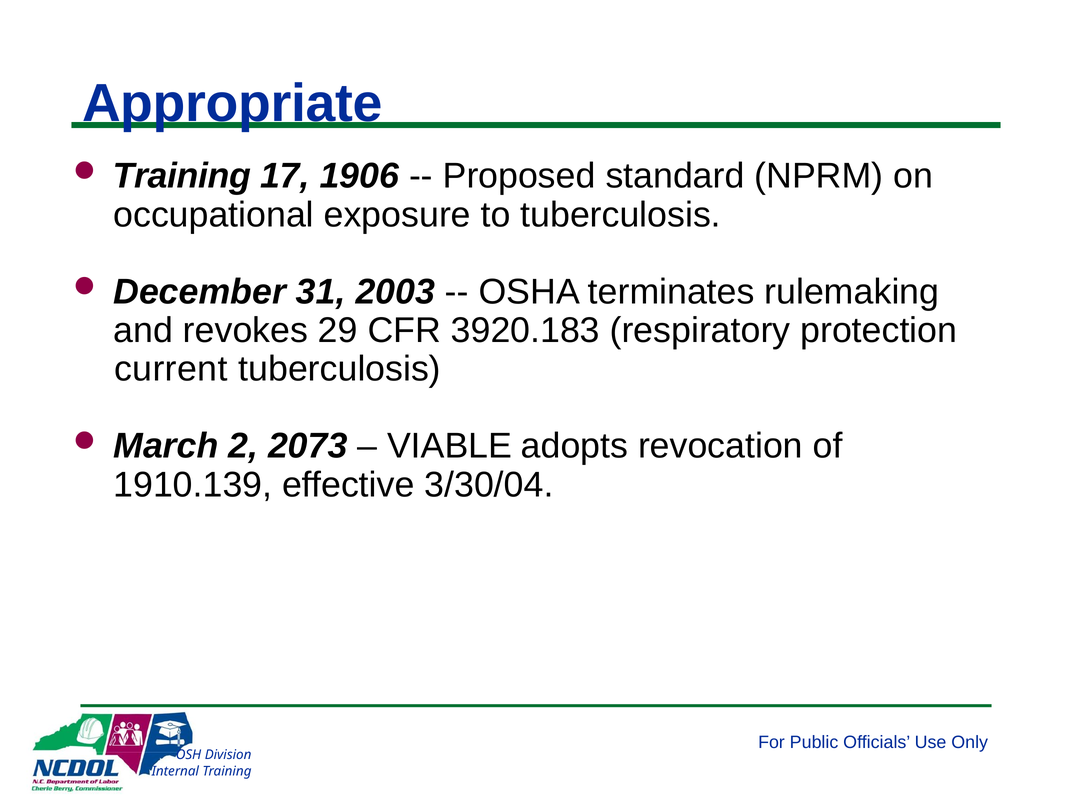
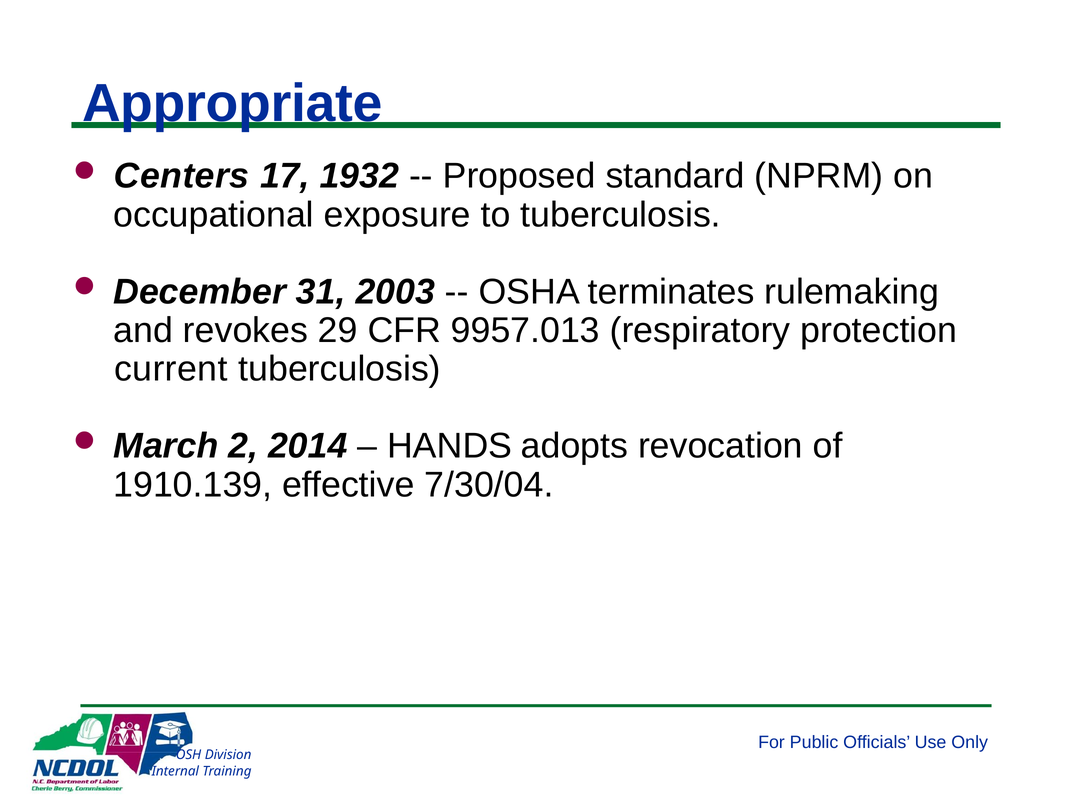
Training: Training -> Centers (182, 176)
1906: 1906 -> 1932 (359, 176)
3920.183: 3920.183 -> 9957.013 (525, 330)
2073: 2073 -> 2014 (308, 446)
VIABLE: VIABLE -> HANDS (450, 446)
3/30/04: 3/30/04 -> 7/30/04 (489, 485)
